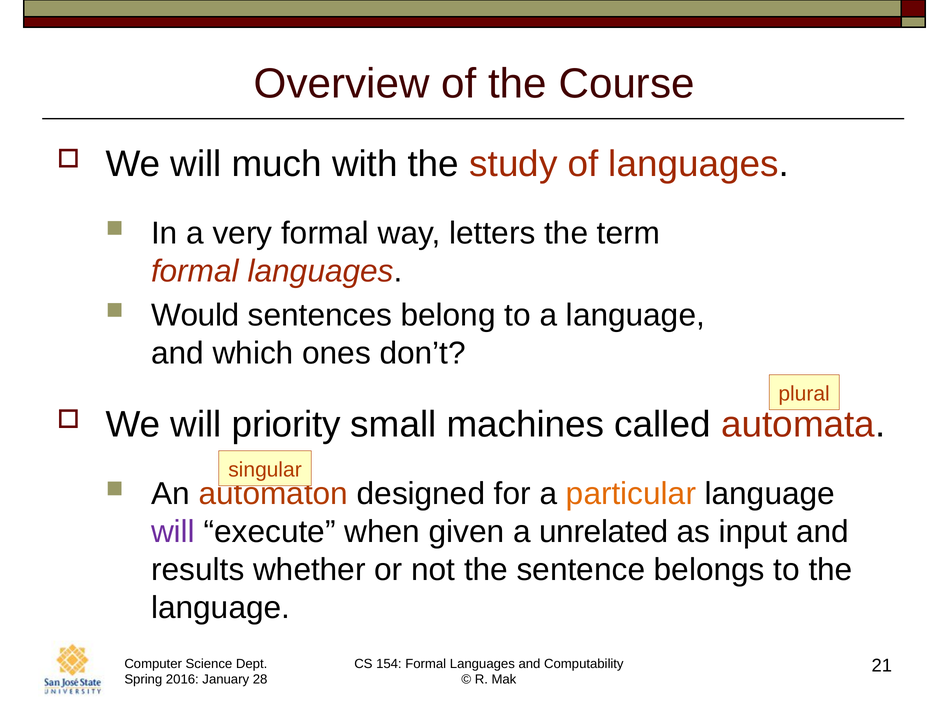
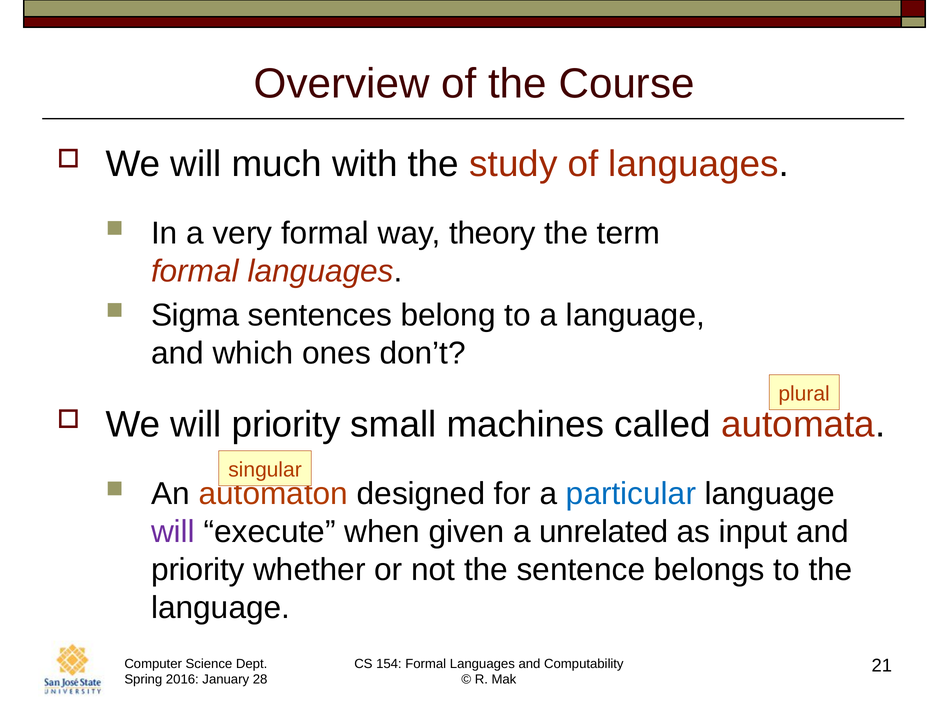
letters: letters -> theory (492, 233)
Would: Would -> Sigma (195, 315)
particular colour: orange -> blue (631, 494)
results: results -> priority (198, 570)
